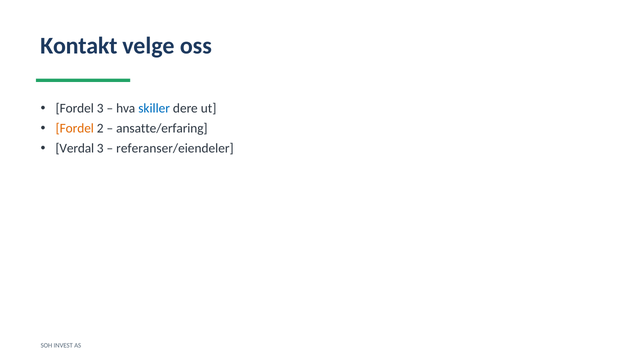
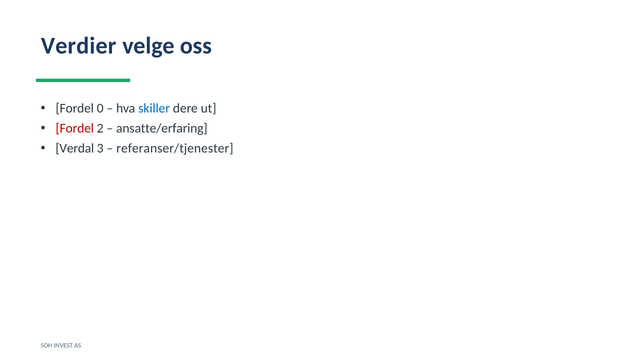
Kontakt: Kontakt -> Verdier (79, 46)
Fordel 3: 3 -> 0 (100, 108)
Fordel colour: orange -> red (75, 128)
referanser/eiendeler: referanser/eiendeler -> referanser/tjenester (175, 148)
